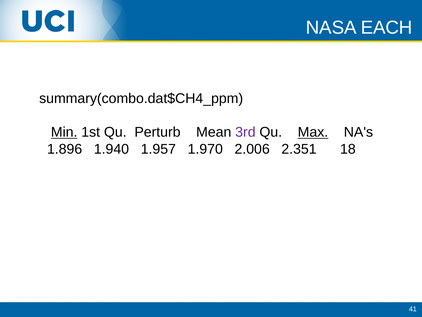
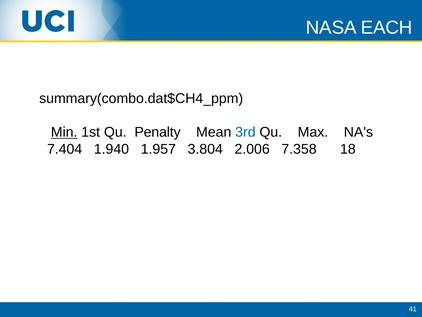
Perturb: Perturb -> Penalty (158, 132)
3rd colour: purple -> blue (245, 132)
Max underline: present -> none (313, 132)
1.896: 1.896 -> 7.404 (65, 149)
1.970: 1.970 -> 3.804 (205, 149)
2.351: 2.351 -> 7.358 (299, 149)
